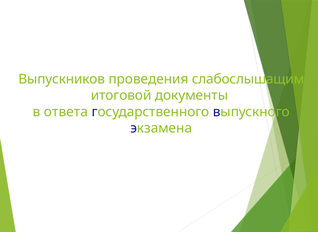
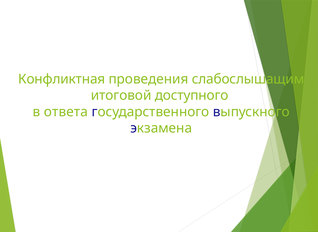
Выпускников: Выпускников -> Конфликтная (62, 79)
документы: документы -> доступного (192, 95)
